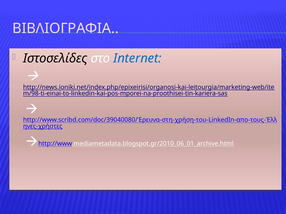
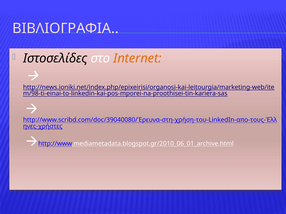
Internet colour: blue -> orange (137, 59)
